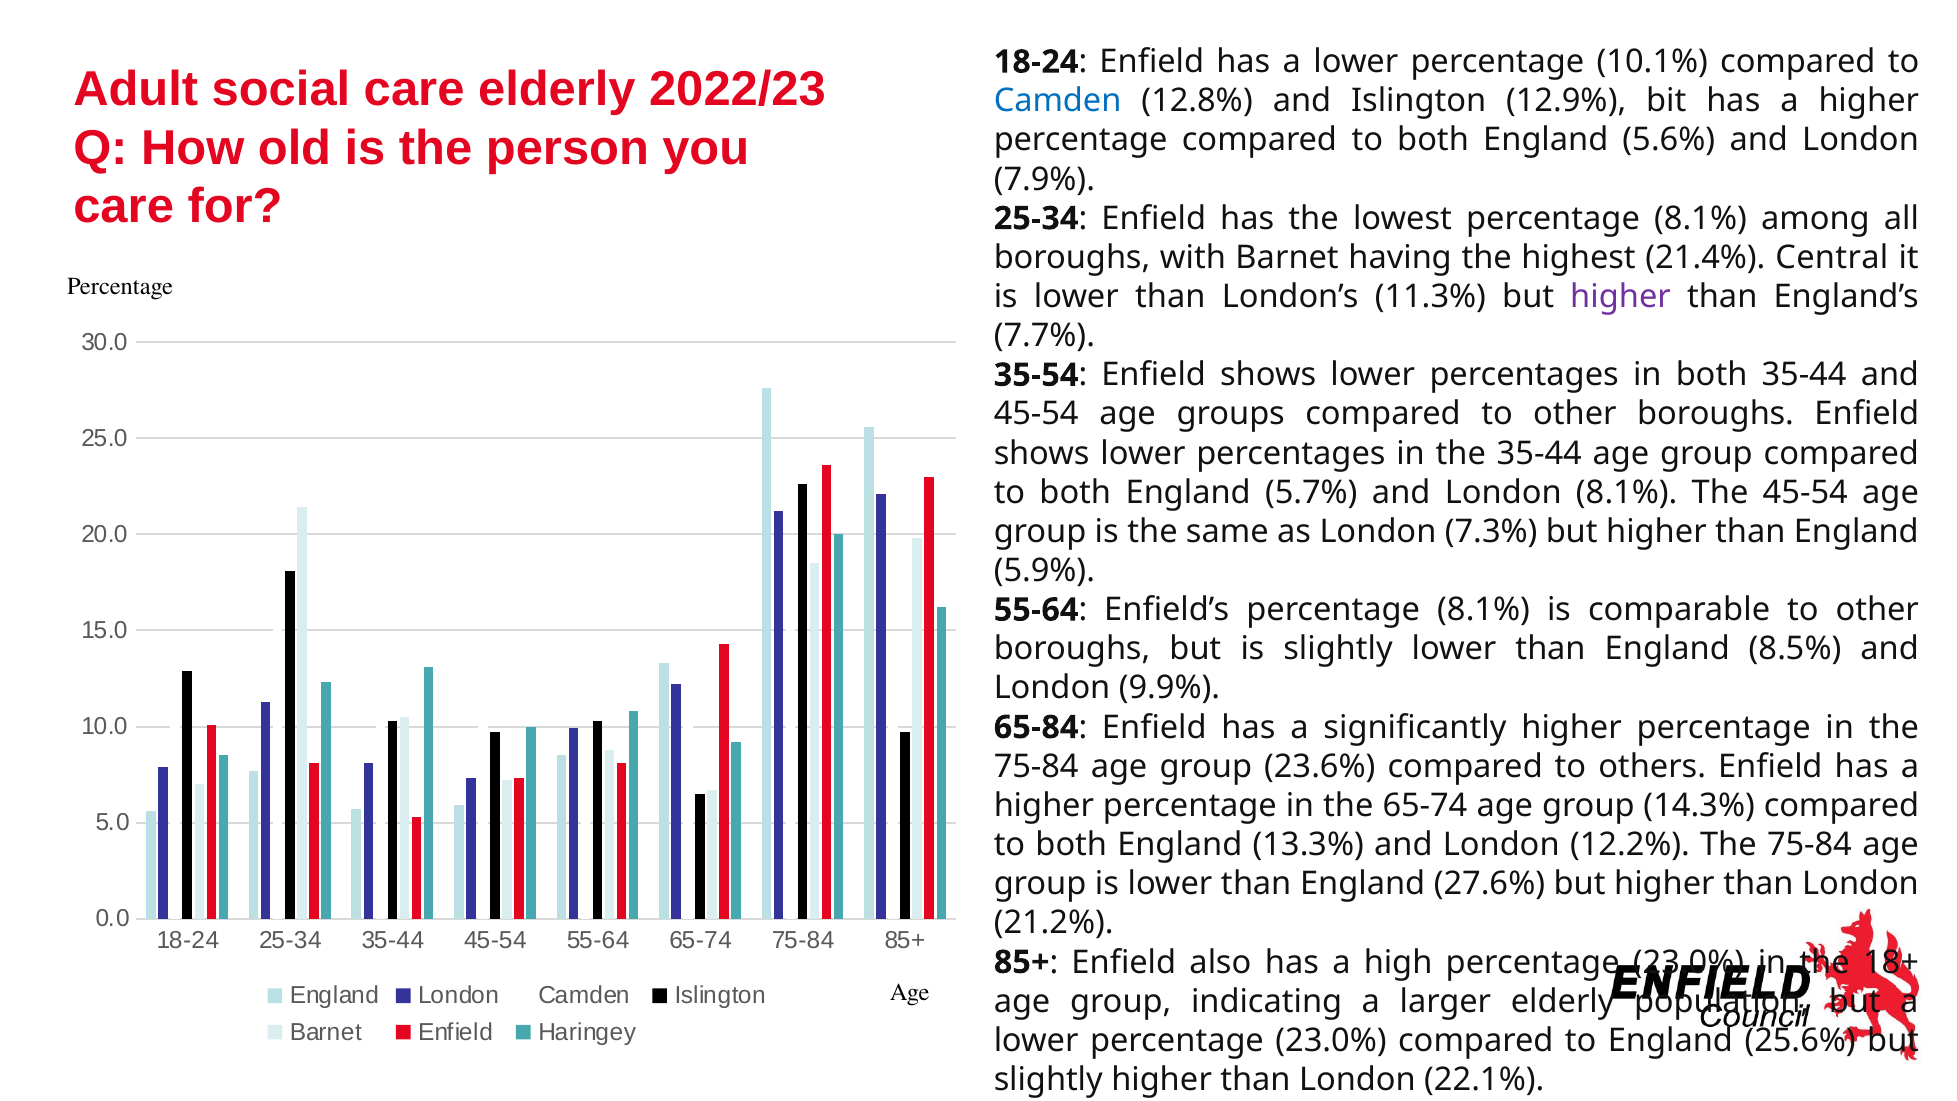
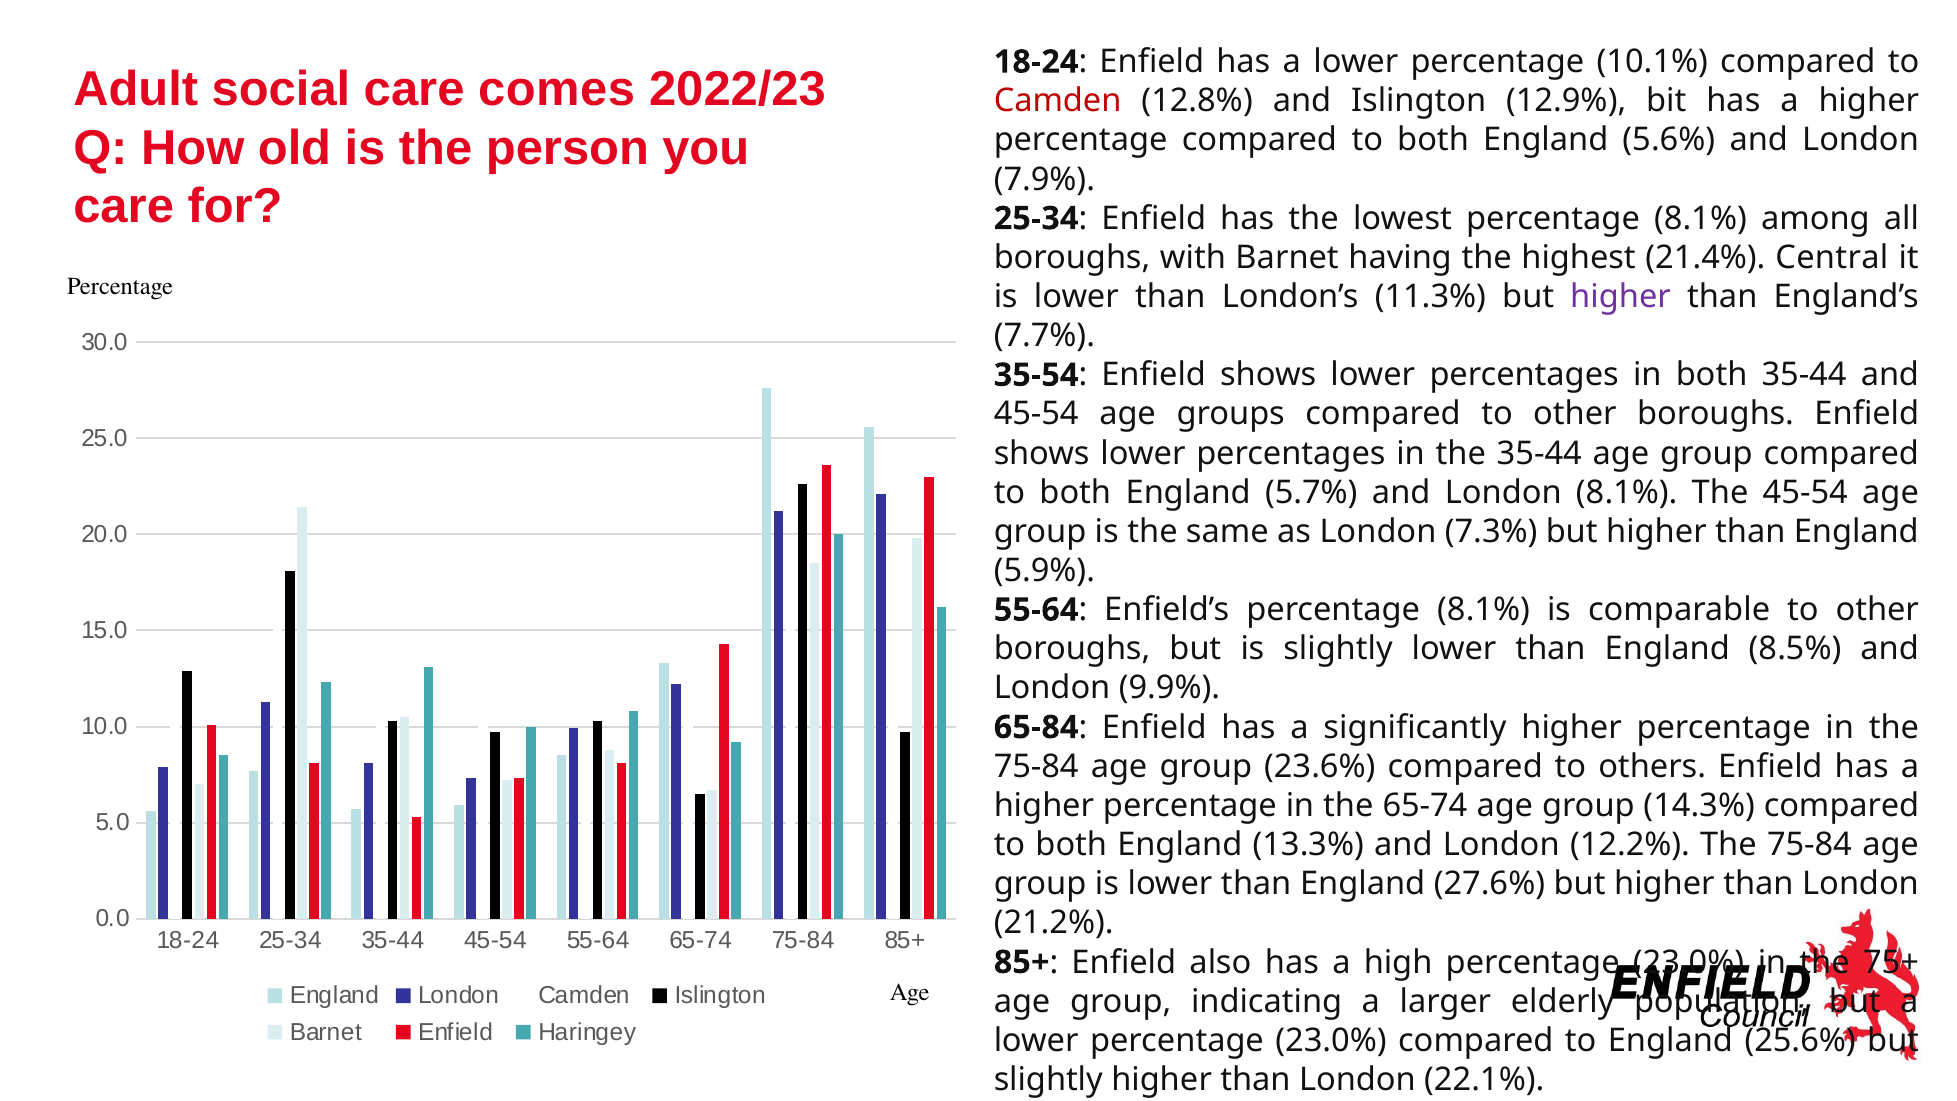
care elderly: elderly -> comes (557, 89)
Camden colour: blue -> red (1058, 101)
18+: 18+ -> 75+ (1891, 962)
